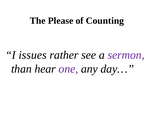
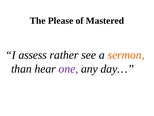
Counting: Counting -> Mastered (105, 21)
issues: issues -> assess (33, 55)
sermon colour: purple -> orange (126, 55)
